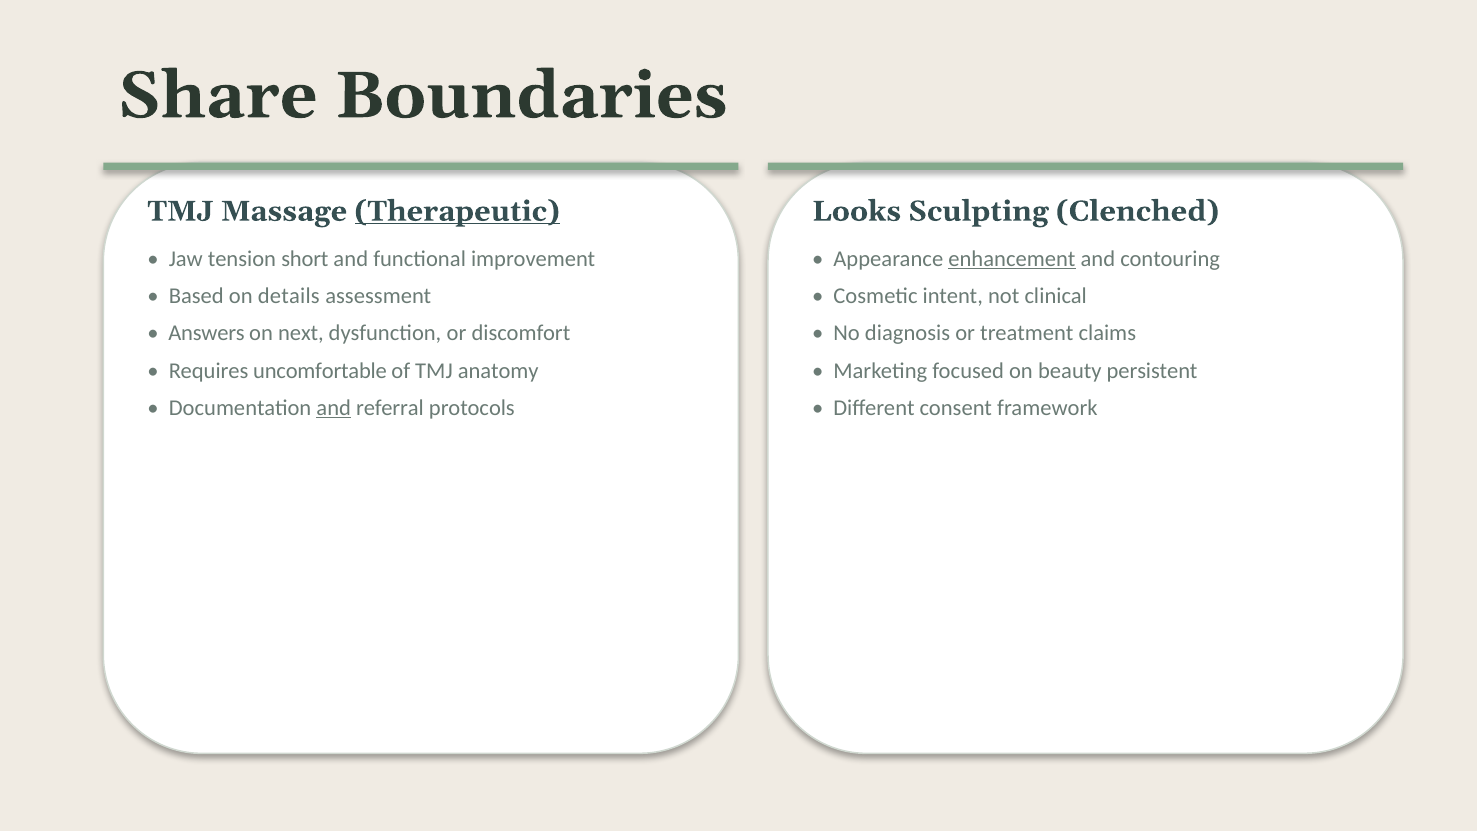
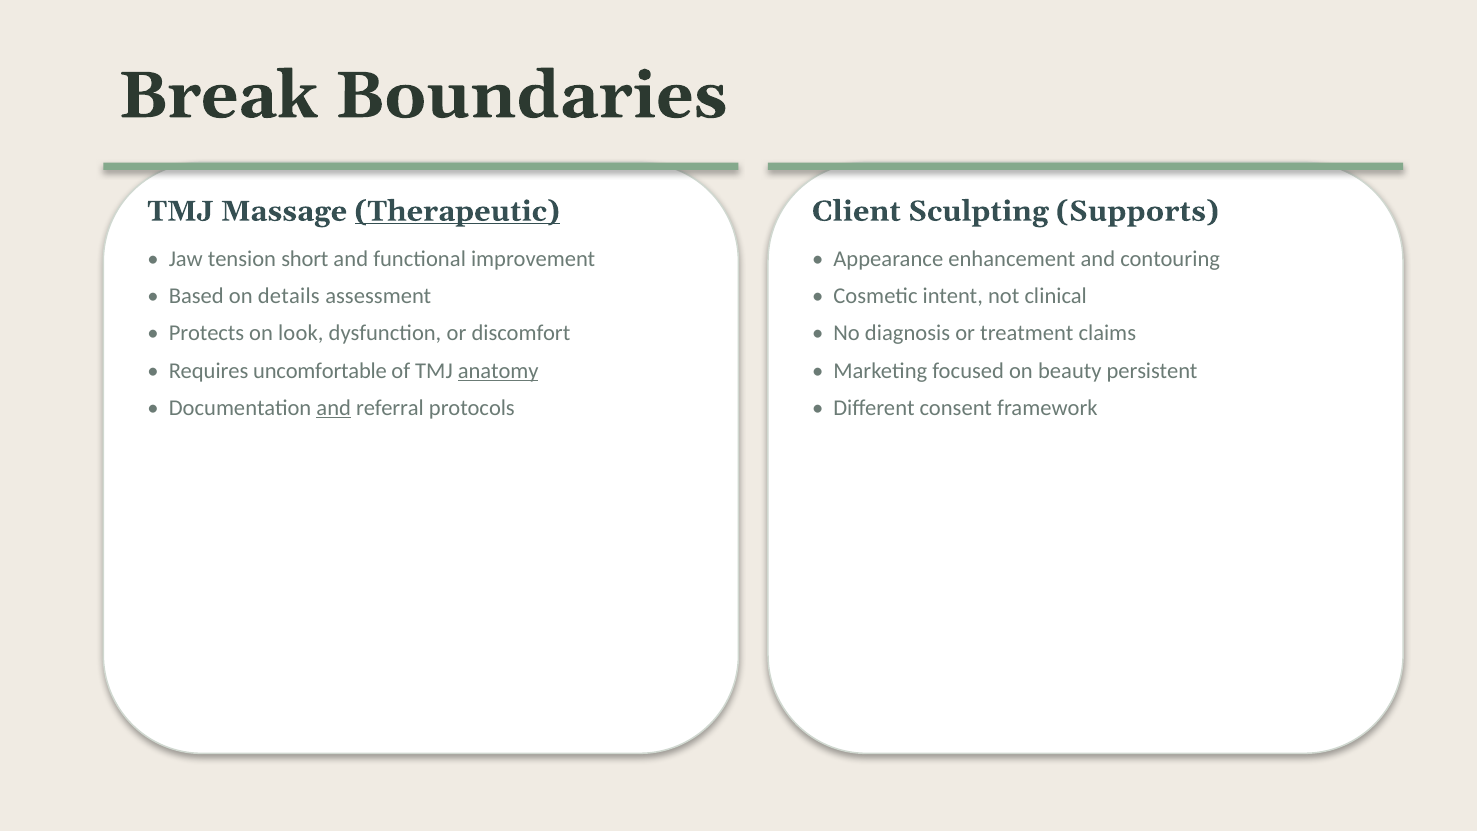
Share: Share -> Break (218, 96)
Looks: Looks -> Client (856, 211)
Clenched: Clenched -> Supports (1137, 211)
enhancement underline: present -> none (1012, 259)
Answers: Answers -> Protects (206, 333)
next: next -> look (301, 333)
anatomy underline: none -> present (498, 371)
